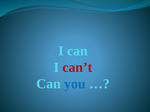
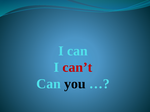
you colour: blue -> black (75, 84)
